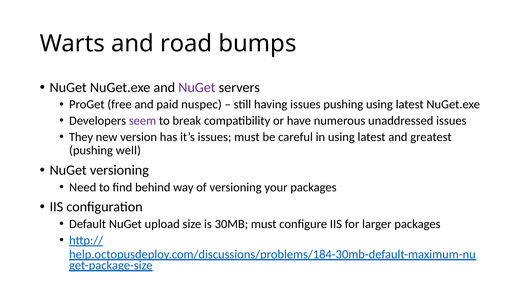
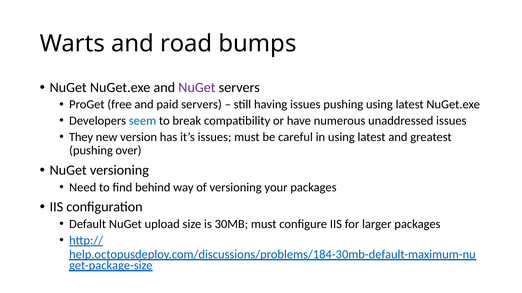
paid nuspec: nuspec -> servers (202, 105)
seem colour: purple -> blue (143, 121)
well: well -> over (128, 151)
